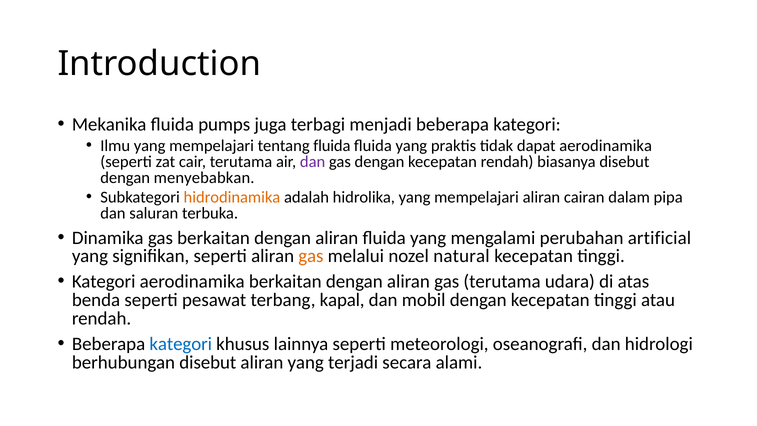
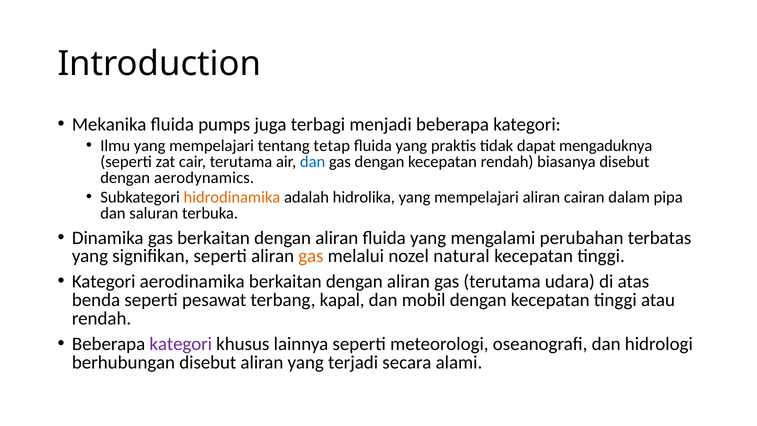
tentang fluida: fluida -> tetap (332, 146)
dapat aerodinamika: aerodinamika -> mengaduknya (606, 146)
dan colour: purple -> blue (313, 162)
menyebabkan: menyebabkan -> aerodynamics (204, 178)
artificial: artificial -> terbatas (660, 238)
kategori colour: blue -> purple (181, 344)
